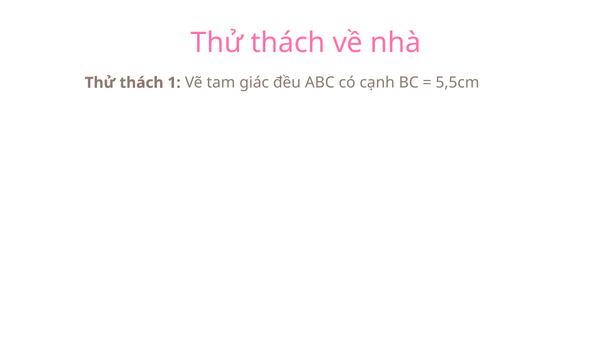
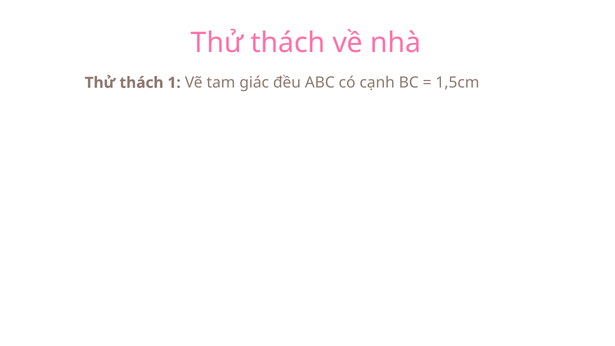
5,5cm: 5,5cm -> 1,5cm (457, 83)
